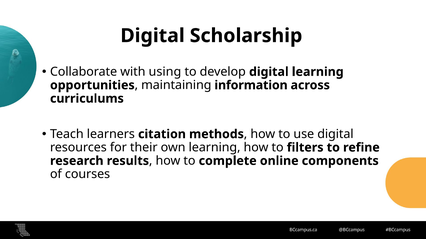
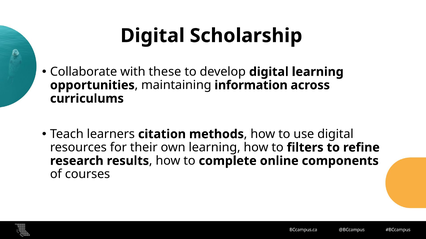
using: using -> these (165, 72)
